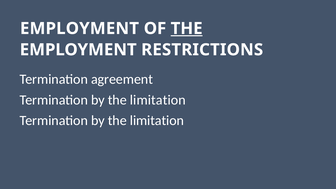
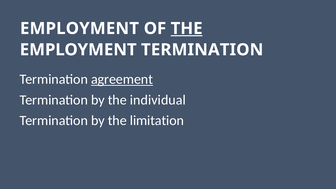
EMPLOYMENT RESTRICTIONS: RESTRICTIONS -> TERMINATION (202, 50)
agreement underline: none -> present (122, 79)
limitation: limitation -> individual (158, 100)
